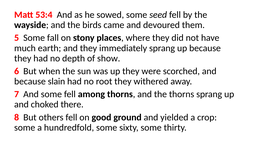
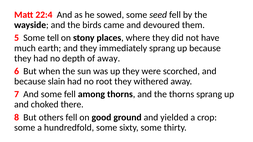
53:4: 53:4 -> 22:4 (44, 15)
fall: fall -> tell (53, 38)
of show: show -> away (109, 58)
